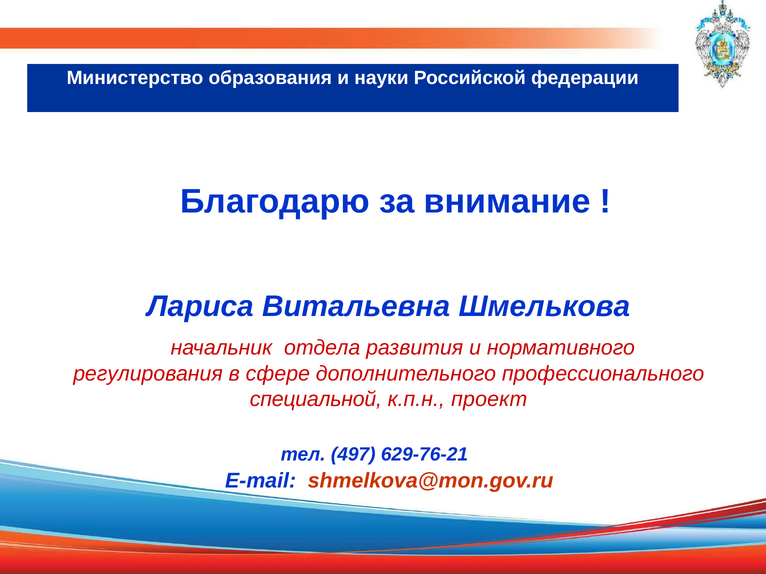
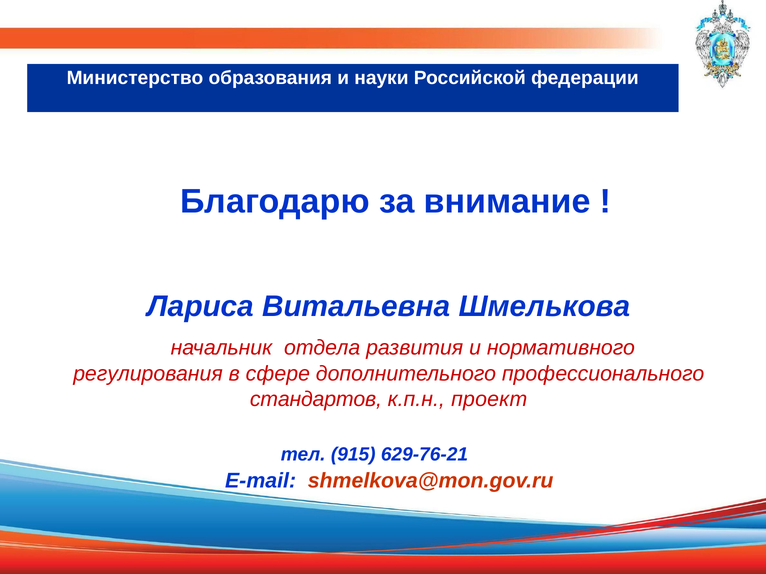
специальной: специальной -> стандартов (316, 400)
497: 497 -> 915 (353, 455)
